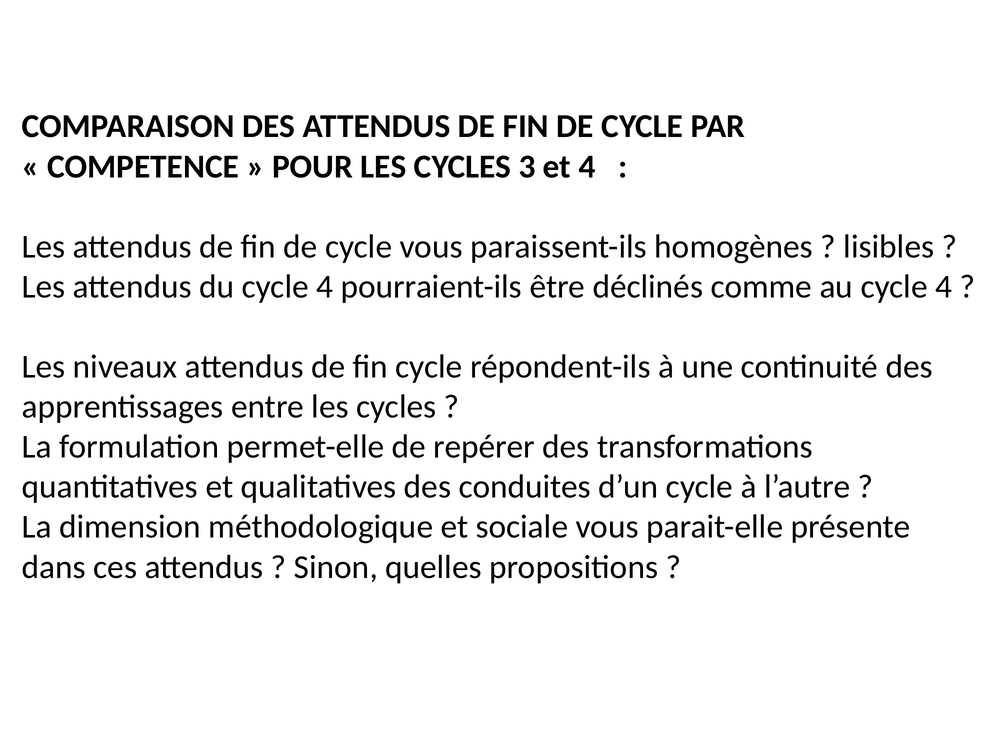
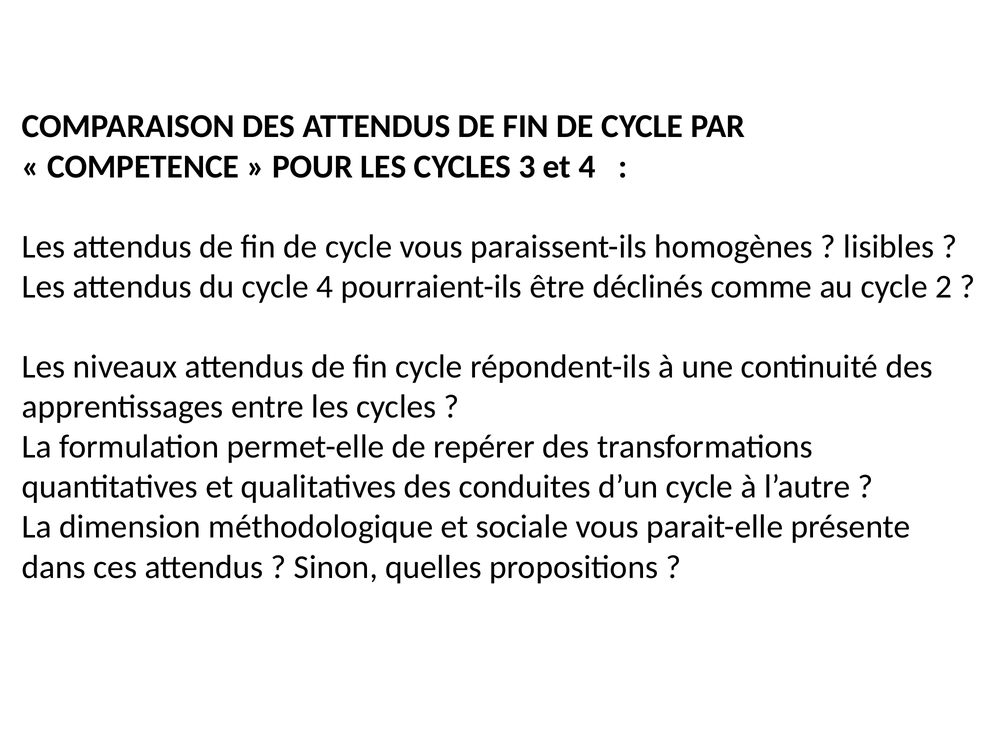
au cycle 4: 4 -> 2 (944, 287)
